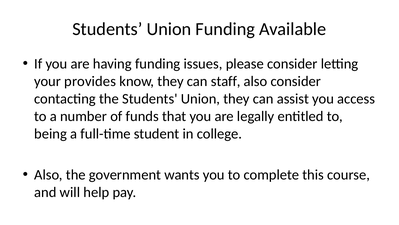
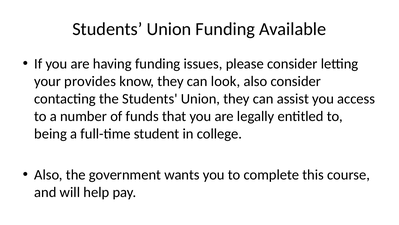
staff: staff -> look (226, 81)
